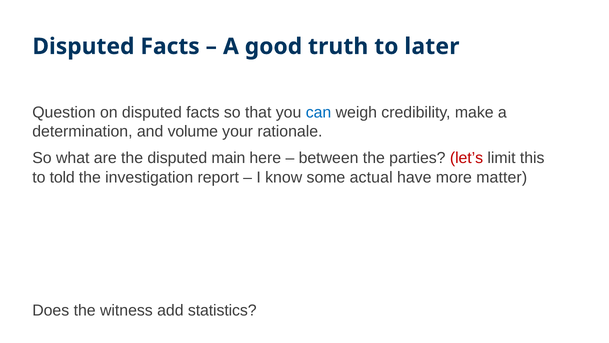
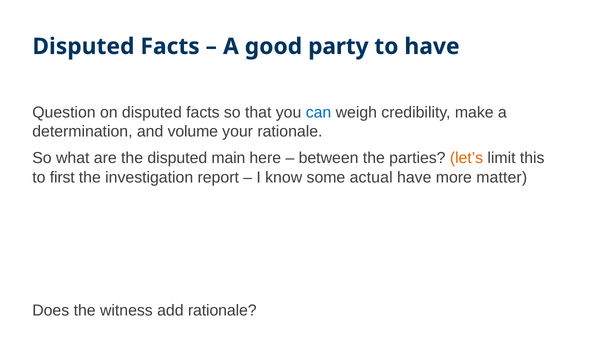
truth: truth -> party (338, 46)
to later: later -> have (432, 46)
let’s colour: red -> orange (467, 158)
told: told -> first (62, 177)
add statistics: statistics -> rationale (222, 310)
